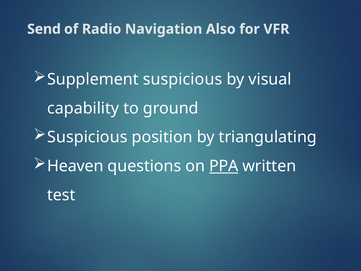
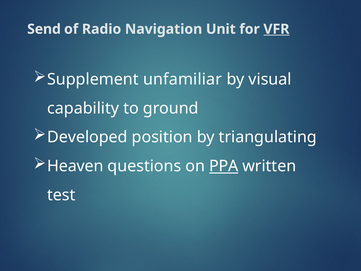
Also: Also -> Unit (221, 29)
VFR underline: none -> present (276, 29)
Supplement suspicious: suspicious -> unfamiliar (183, 79)
Suspicious: Suspicious -> Developed (87, 137)
